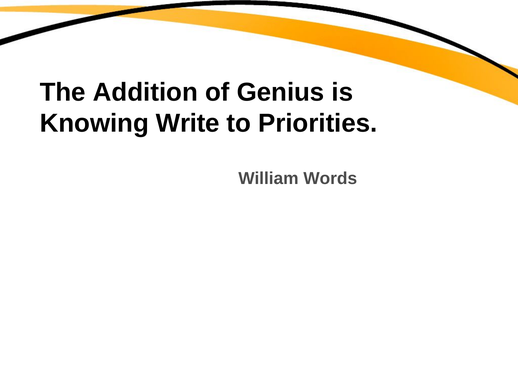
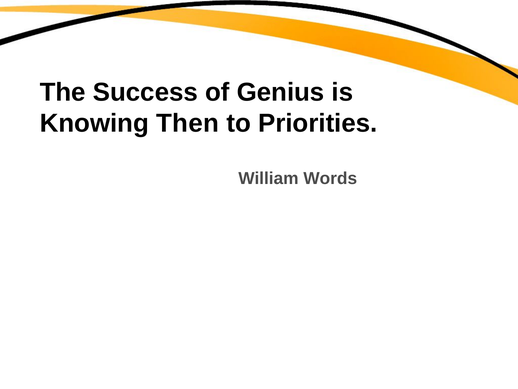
Addition: Addition -> Success (145, 92)
Write: Write -> Then (188, 123)
